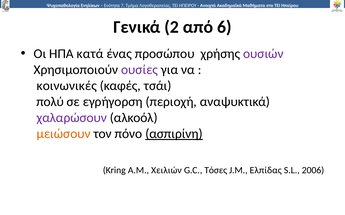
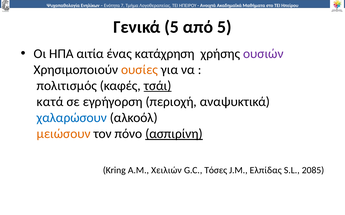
Γενικά 2: 2 -> 5 (172, 27)
από 6: 6 -> 5 (224, 27)
κατά: κατά -> αιτία (90, 54)
προσώπου: προσώπου -> κατάχρηση (165, 54)
ουσίες colour: purple -> orange (140, 70)
κοινωνικές: κοινωνικές -> πολιτισμός (67, 86)
τσάι underline: none -> present (158, 86)
πολύ: πολύ -> κατά (50, 102)
χαλαρώσουν colour: purple -> blue (72, 118)
2006: 2006 -> 2085 (313, 171)
